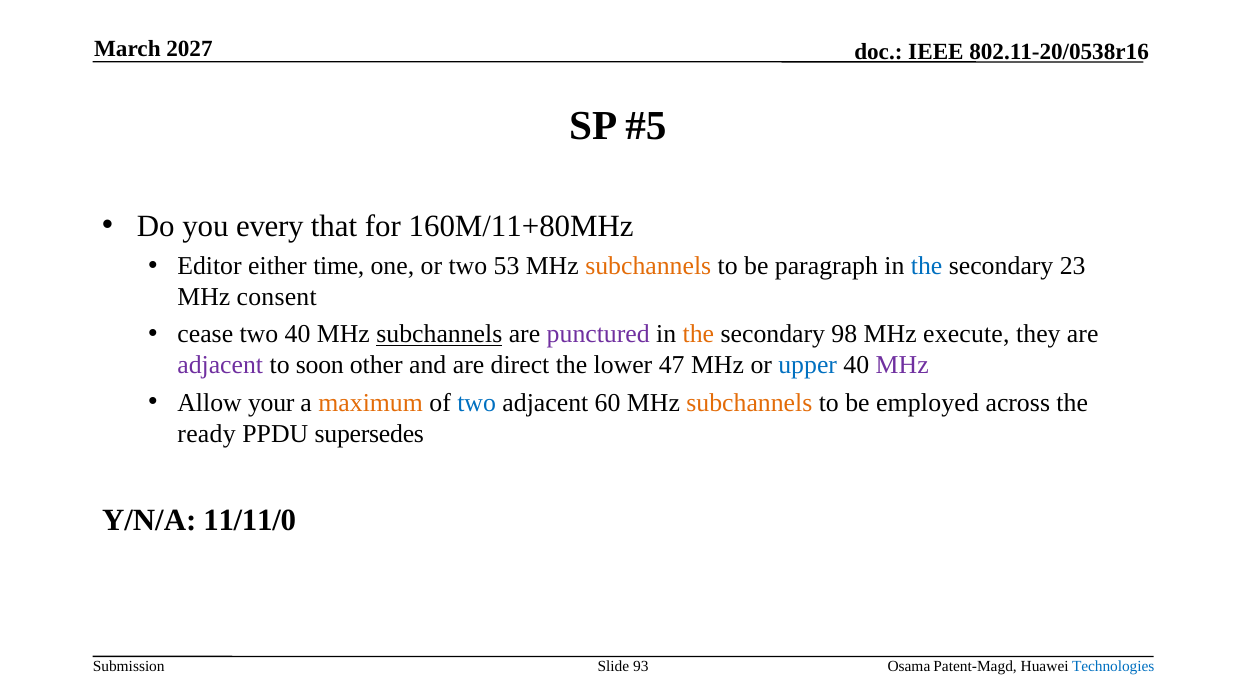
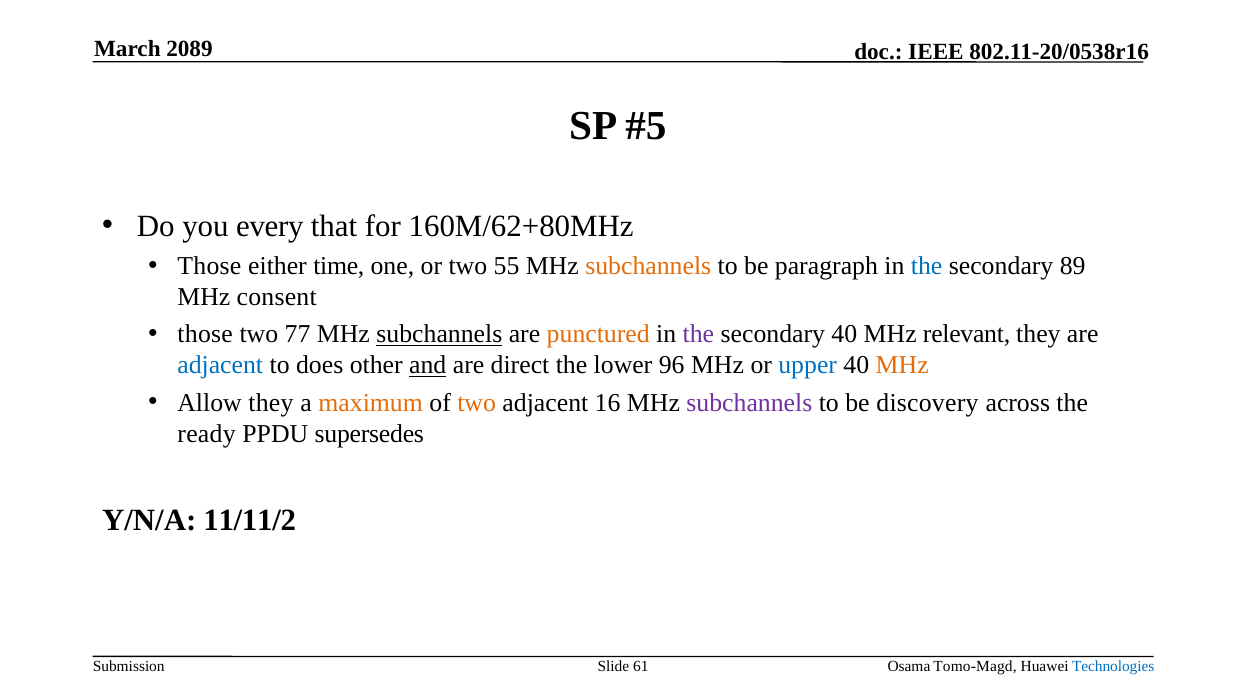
2027: 2027 -> 2089 (189, 49)
160M/11+80MHz: 160M/11+80MHz -> 160M/62+80MHz (521, 226)
Editor: Editor -> Those (209, 266)
53: 53 -> 55 (506, 266)
23: 23 -> 89 (1073, 266)
cease: cease -> those (205, 335)
two 40: 40 -> 77 (298, 335)
punctured colour: purple -> orange (598, 335)
the colour: orange -> purple (698, 335)
secondary 98: 98 -> 40 (844, 335)
execute: execute -> relevant (967, 335)
adjacent colour: purple -> blue (220, 365)
soon: soon -> does (320, 365)
and underline: none -> present (428, 365)
47: 47 -> 96 (672, 365)
MHz colour: purple -> orange (902, 365)
Allow your: your -> they (271, 403)
two colour: blue -> orange (477, 403)
60: 60 -> 16 (608, 403)
subchannels colour: orange -> purple (749, 403)
employed: employed -> discovery (927, 403)
11/11/0: 11/11/0 -> 11/11/2 (250, 521)
93: 93 -> 61 (641, 667)
Patent-Magd: Patent-Magd -> Tomo-Magd (975, 667)
